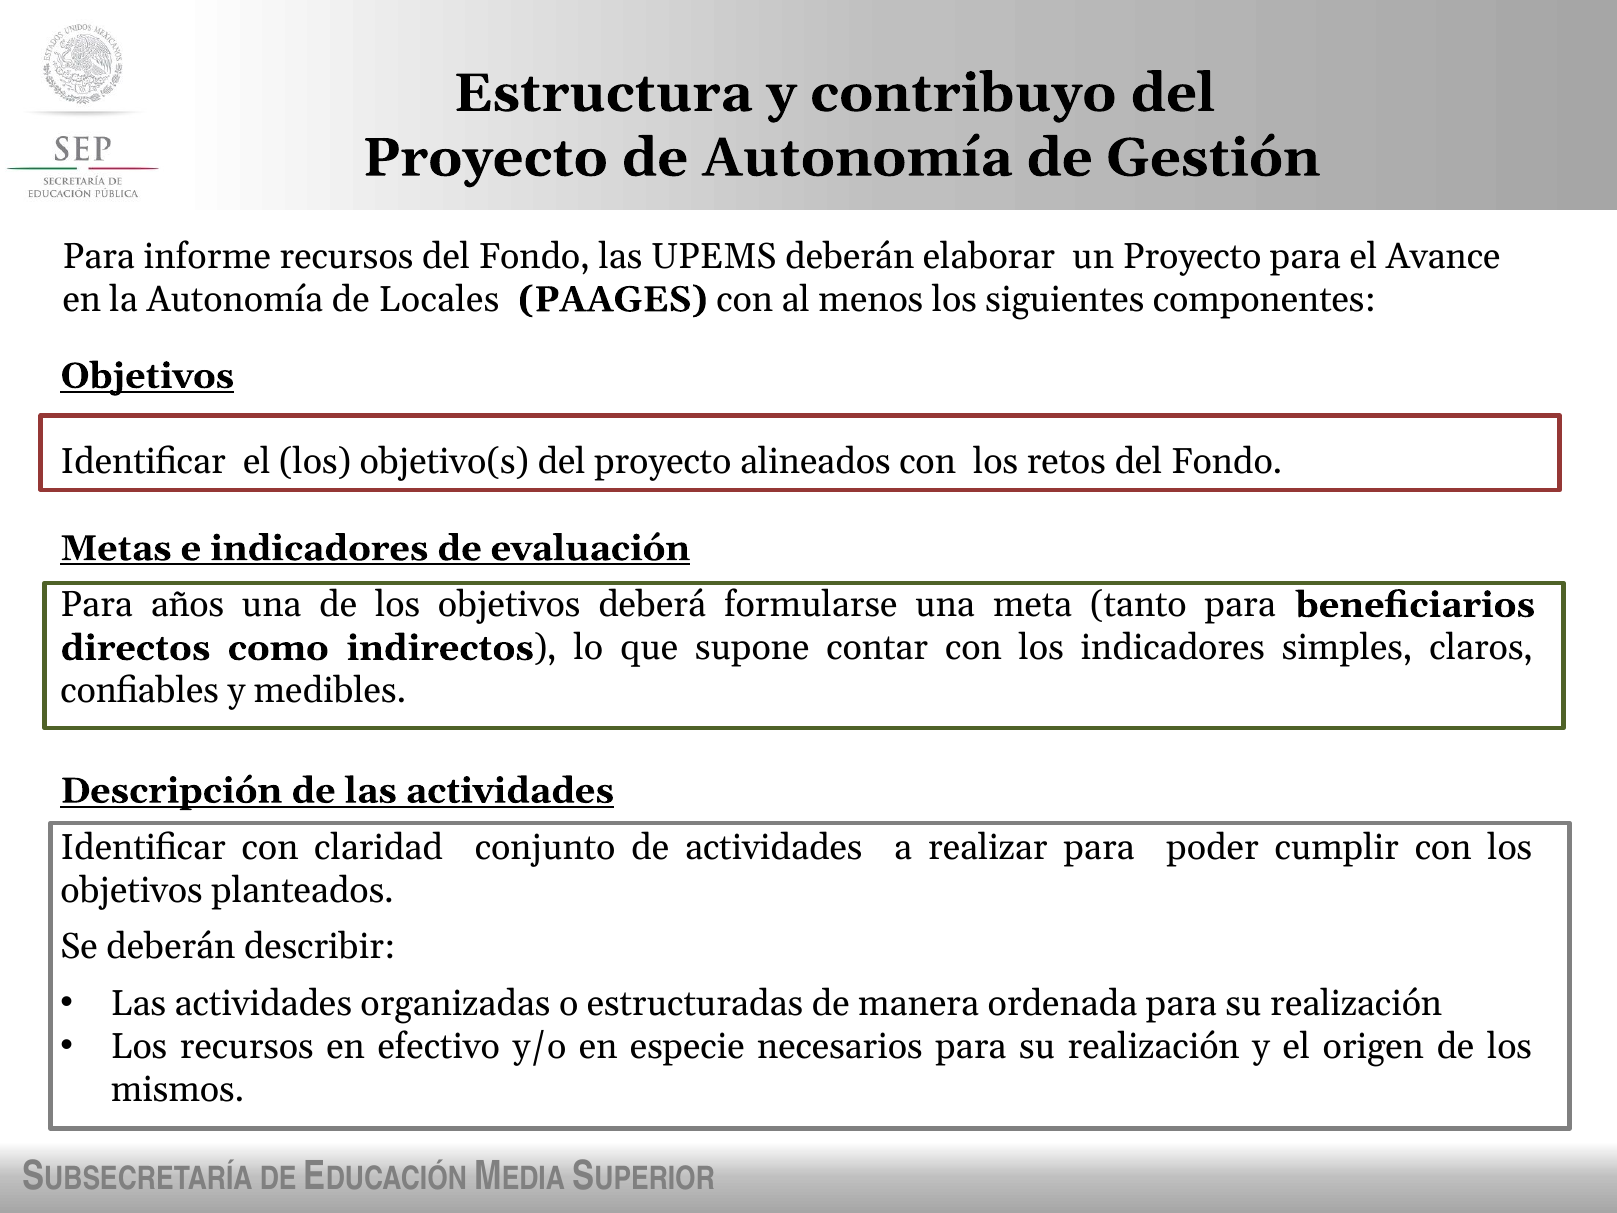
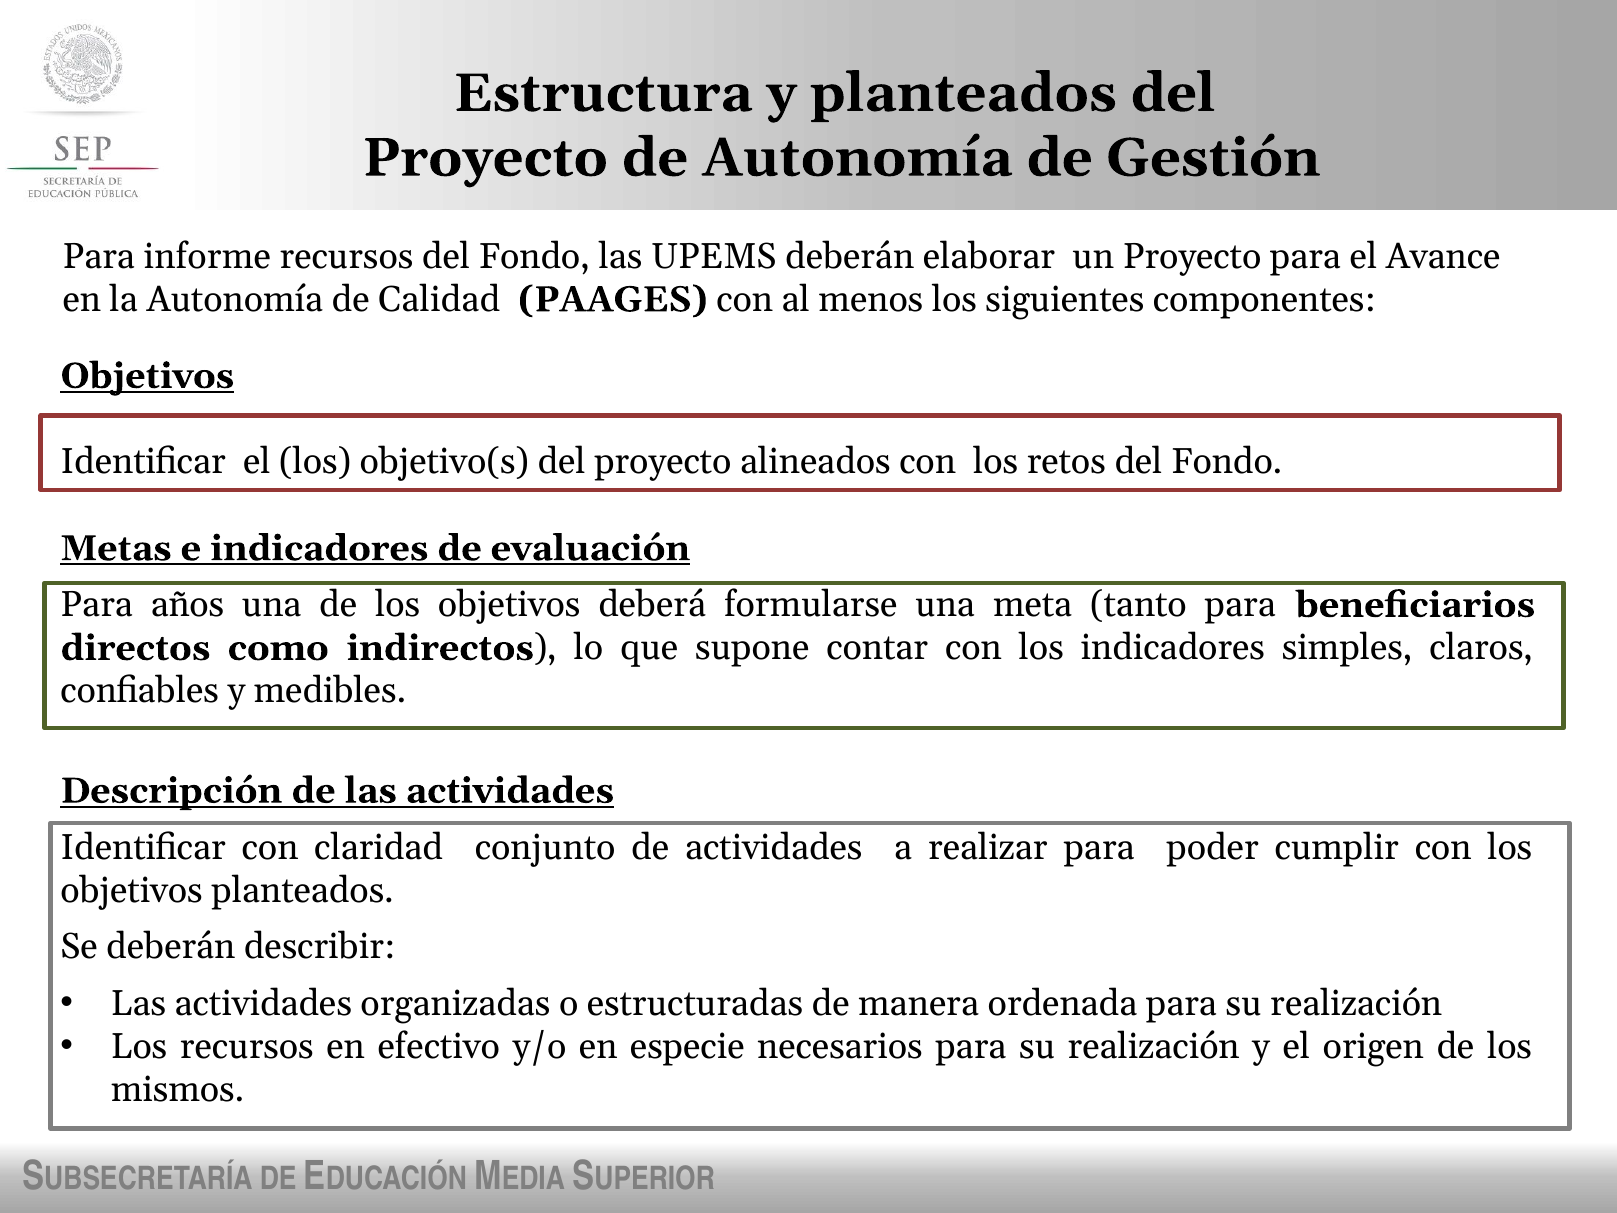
y contribuyo: contribuyo -> planteados (963, 93)
Locales: Locales -> Calidad (439, 299)
